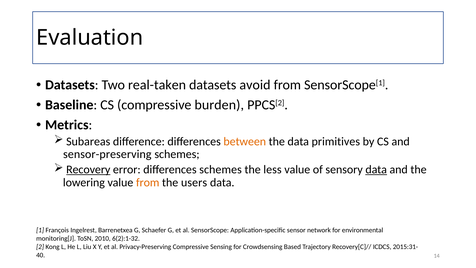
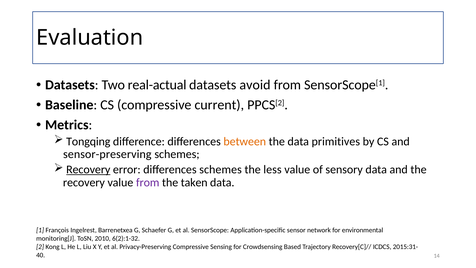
real-taken: real-taken -> real-actual (157, 85)
burden: burden -> current (219, 105)
Subareas: Subareas -> Tongqing (88, 141)
data underline: present -> none (376, 169)
lowering: lowering -> recovery (84, 182)
from colour: orange -> purple (148, 182)
users: users -> taken (194, 182)
